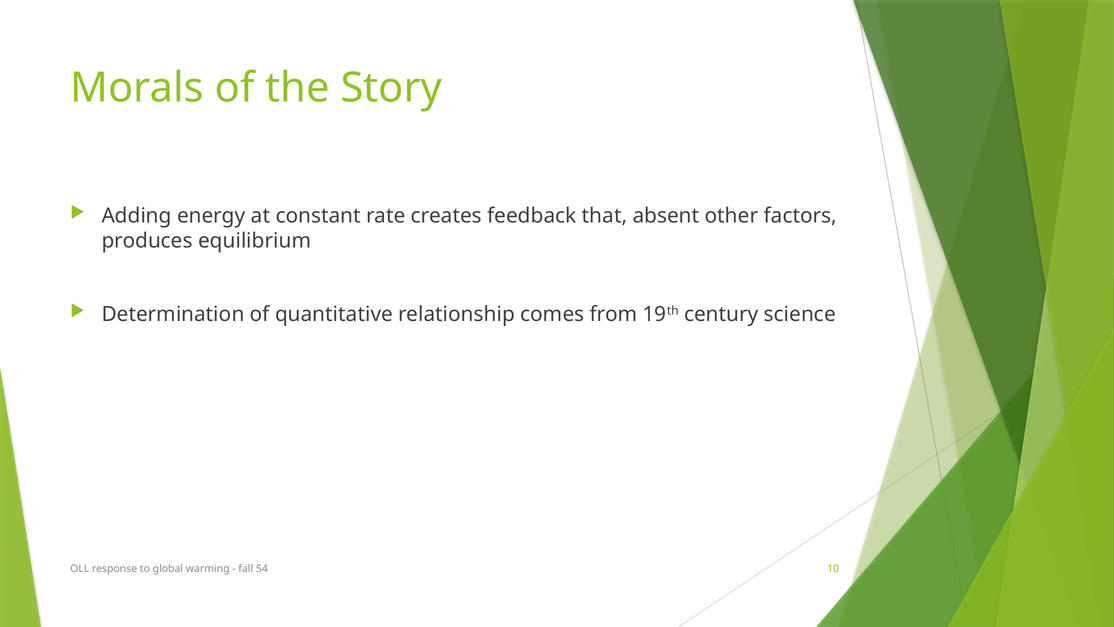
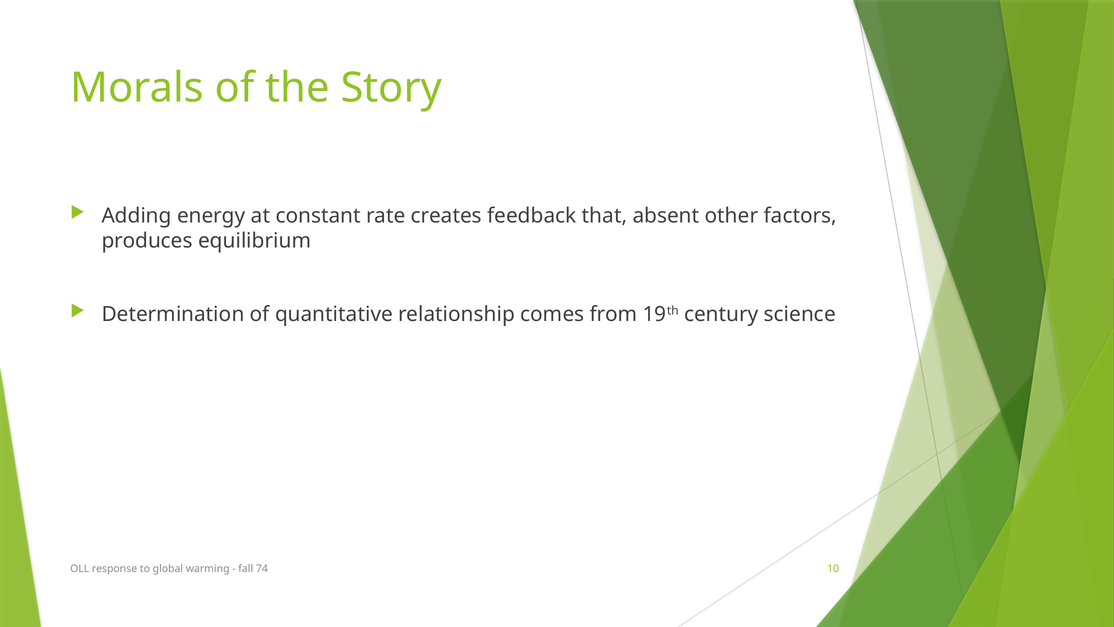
54: 54 -> 74 (262, 569)
